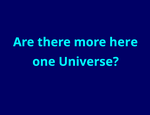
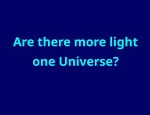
here: here -> light (124, 42)
